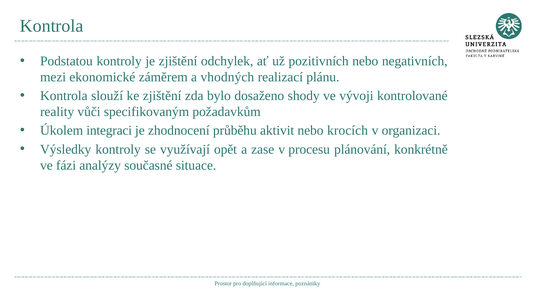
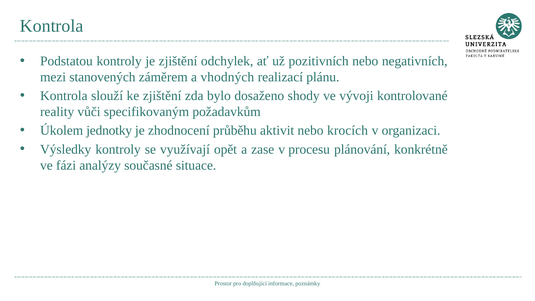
ekonomické: ekonomické -> stanovených (102, 77)
integraci: integraci -> jednotky (109, 131)
